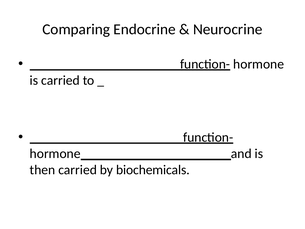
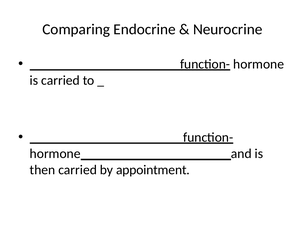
biochemicals: biochemicals -> appointment (153, 170)
